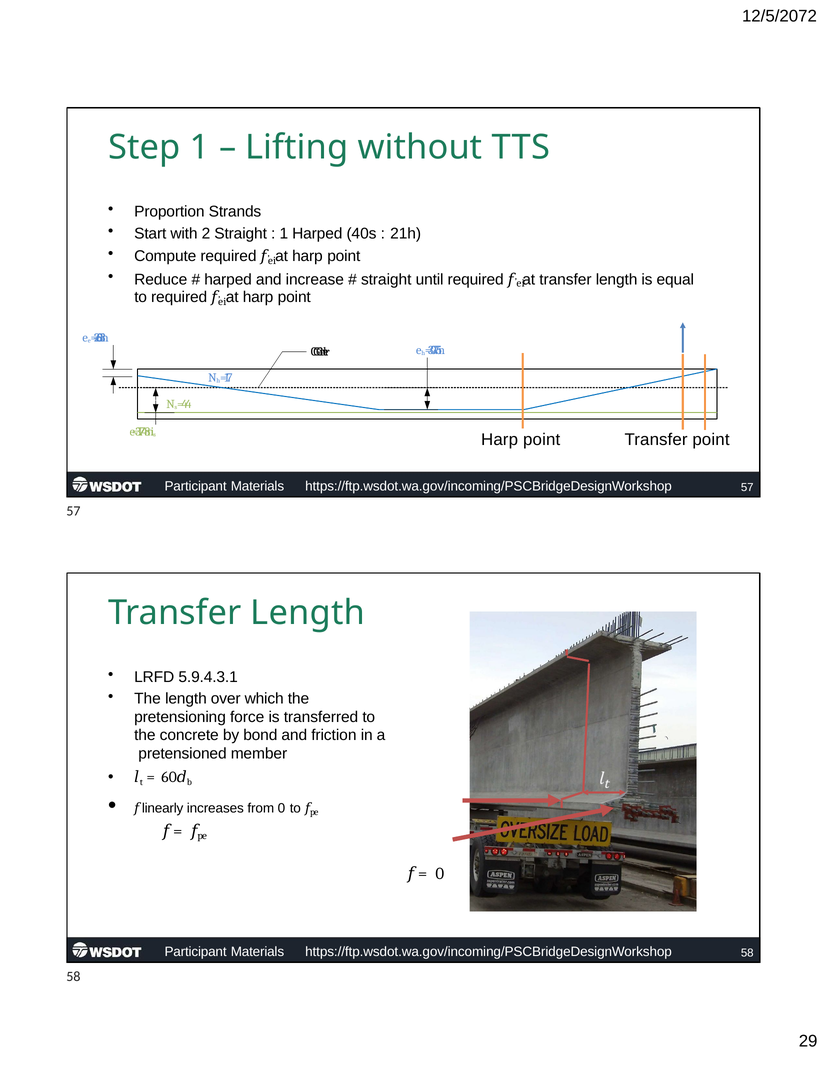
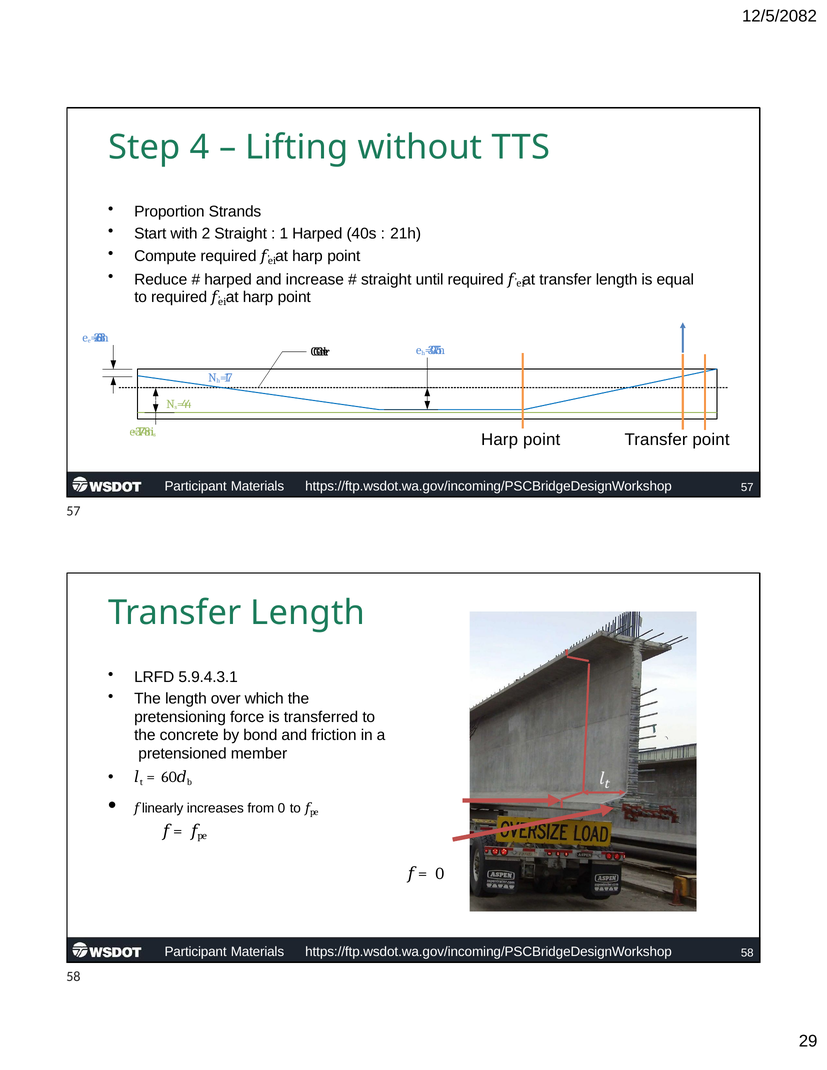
12/5/2072: 12/5/2072 -> 12/5/2082 (779, 16)
Step 1: 1 -> 4 (200, 147)
